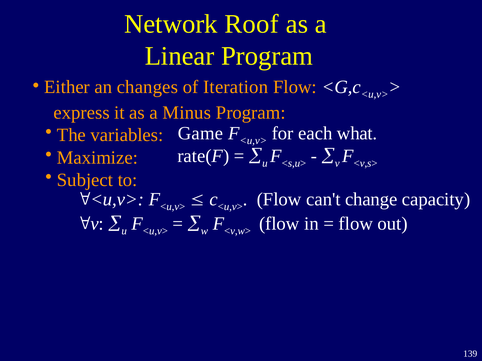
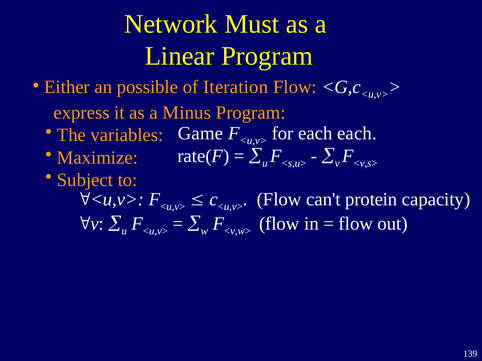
Roof: Roof -> Must (252, 24)
changes: changes -> possible (147, 87)
each what: what -> each (357, 133)
change: change -> protein (371, 200)
